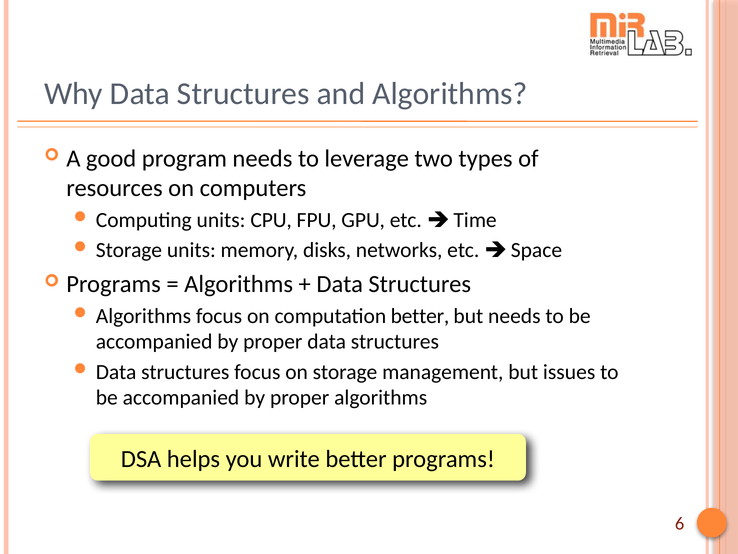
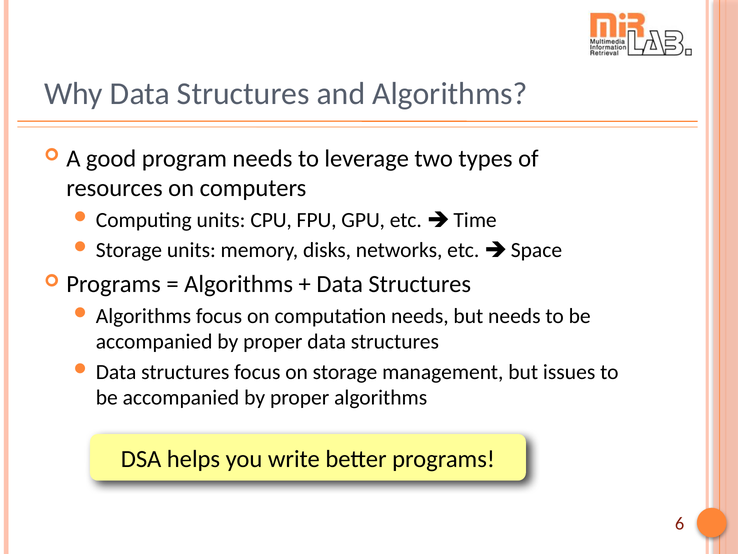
computation better: better -> needs (420, 316)
